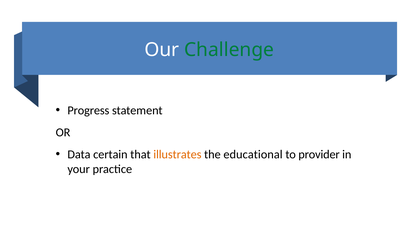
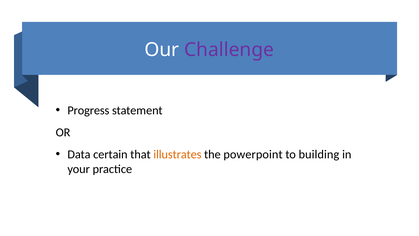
Challenge colour: green -> purple (229, 50)
educational: educational -> powerpoint (253, 154)
provider: provider -> building (319, 154)
